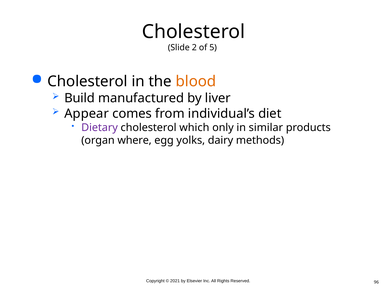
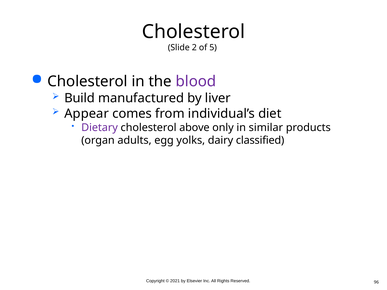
blood colour: orange -> purple (196, 81)
which: which -> above (194, 128)
where: where -> adults (134, 141)
methods: methods -> classified (260, 141)
